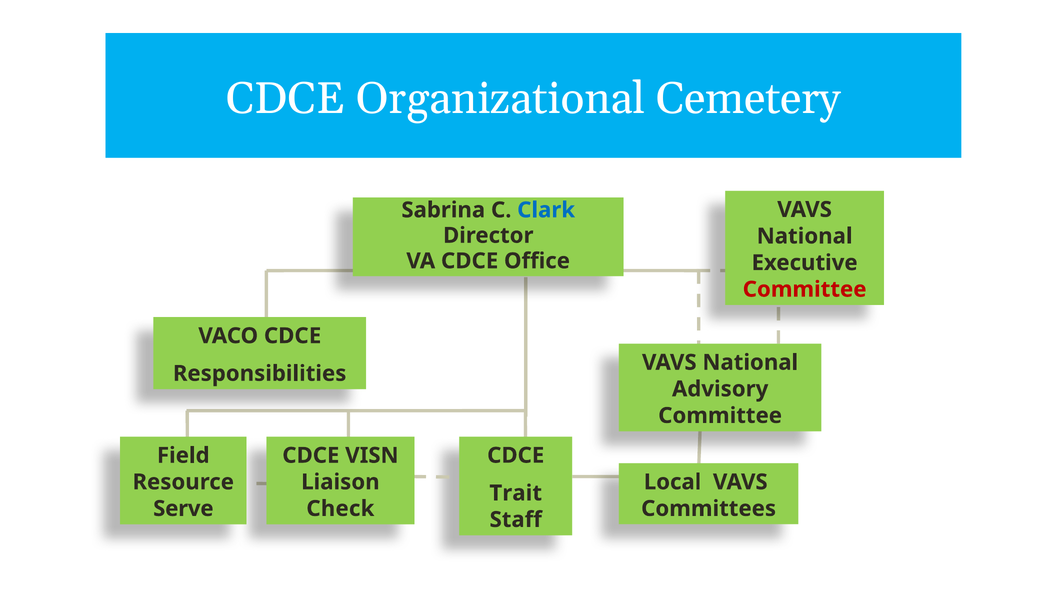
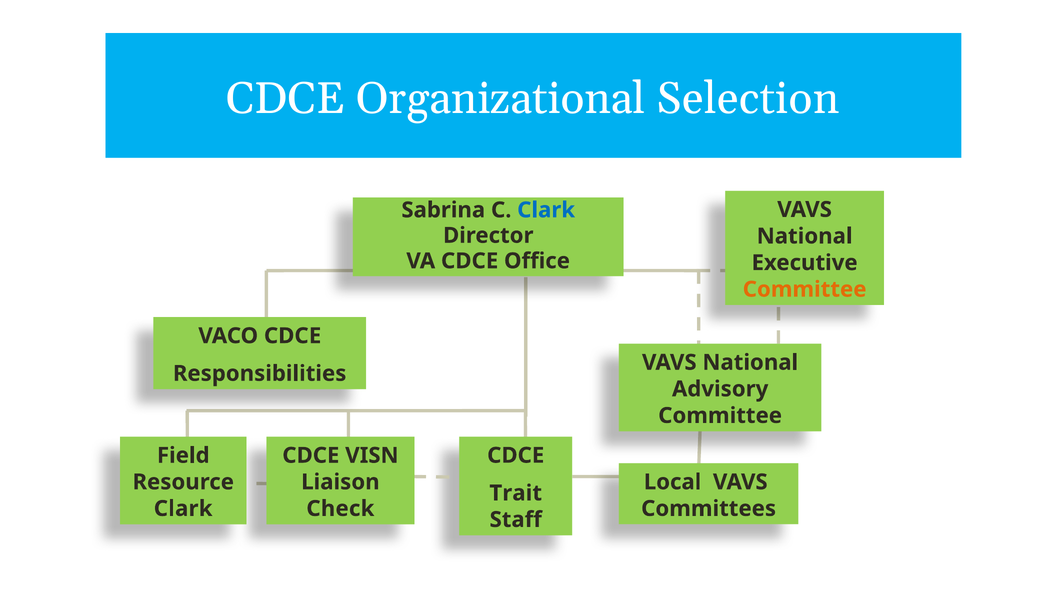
Cemetery: Cemetery -> Selection (748, 99)
Committee colour: red -> orange (805, 290)
Serve: Serve -> Clark (183, 509)
